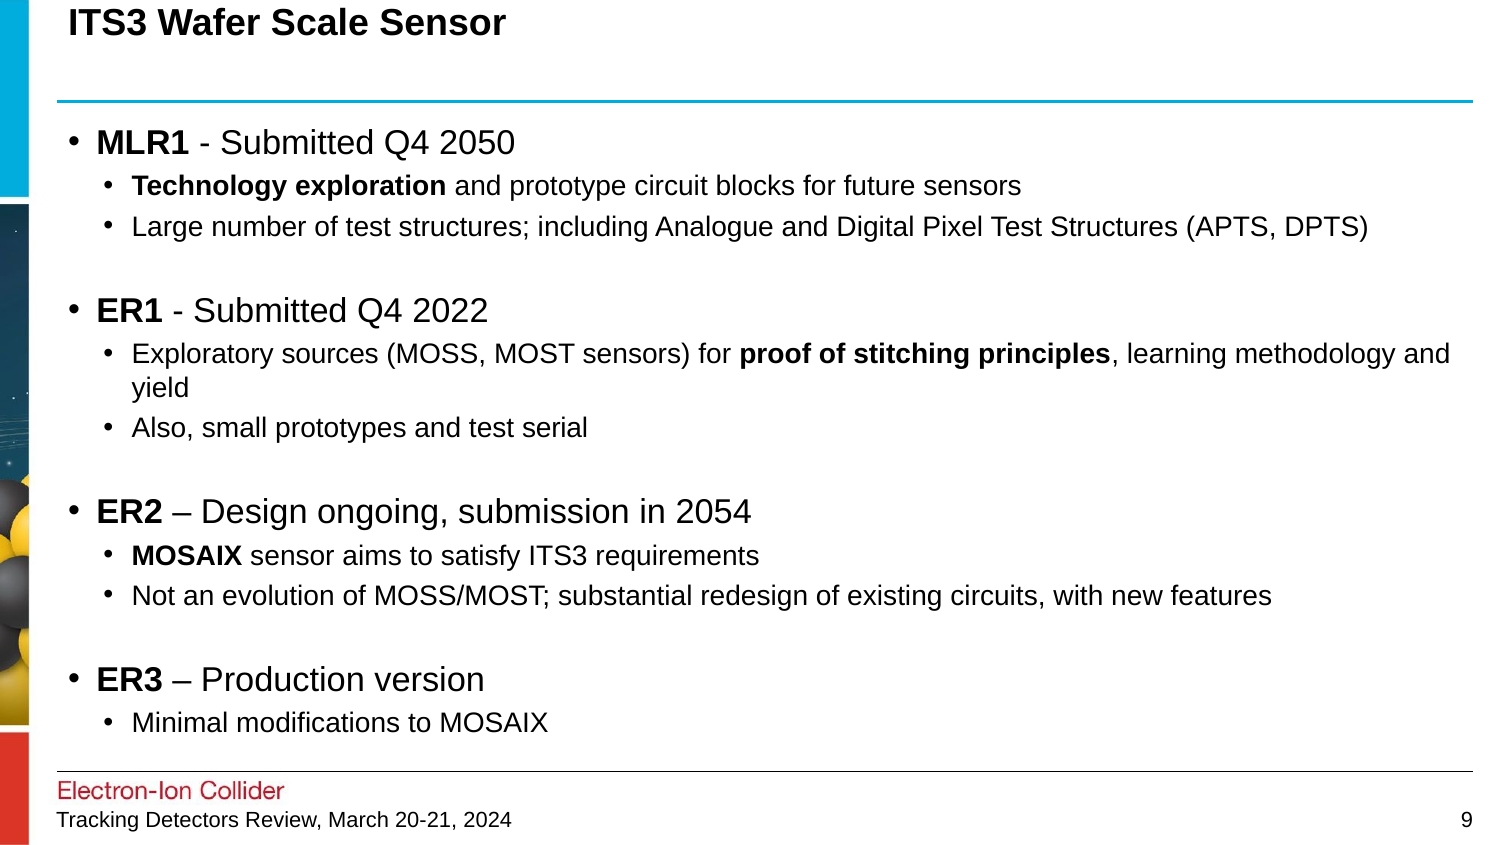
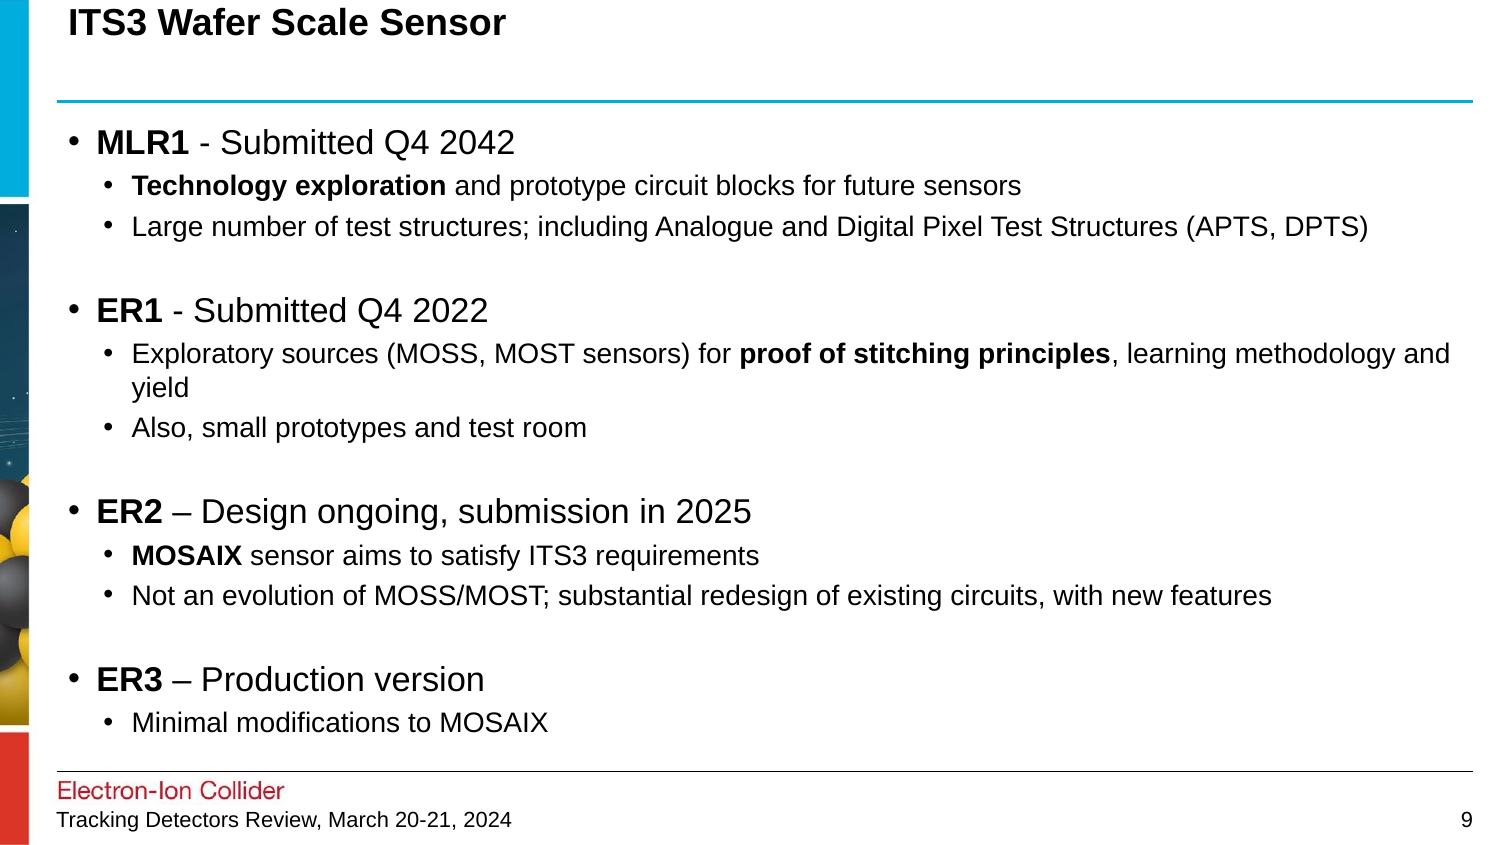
2050: 2050 -> 2042 (477, 143)
serial: serial -> room (555, 428)
2054: 2054 -> 2025 (714, 512)
